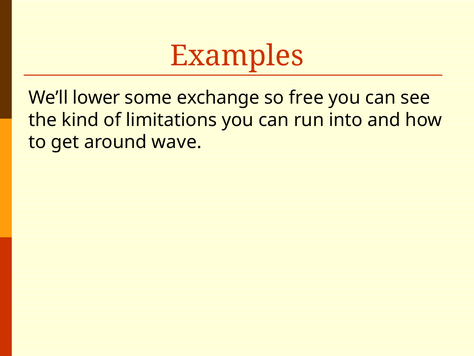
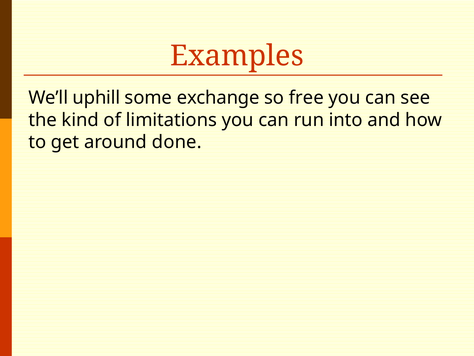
lower: lower -> uphill (96, 98)
wave: wave -> done (177, 142)
